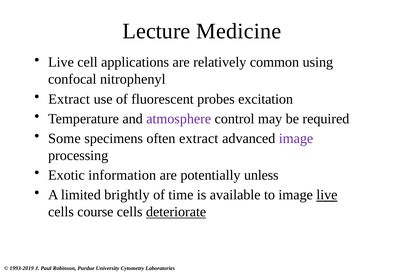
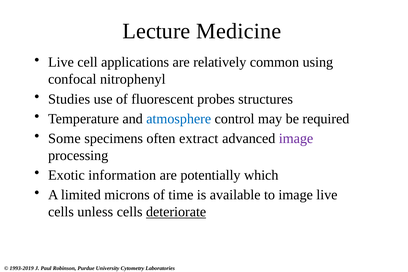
Extract: Extract -> Studies (69, 99)
excitation: excitation -> structures (266, 99)
atmosphere colour: purple -> blue (179, 119)
unless: unless -> which (261, 175)
brightly: brightly -> microns (127, 195)
live underline: present -> none (327, 195)
course: course -> unless (95, 212)
